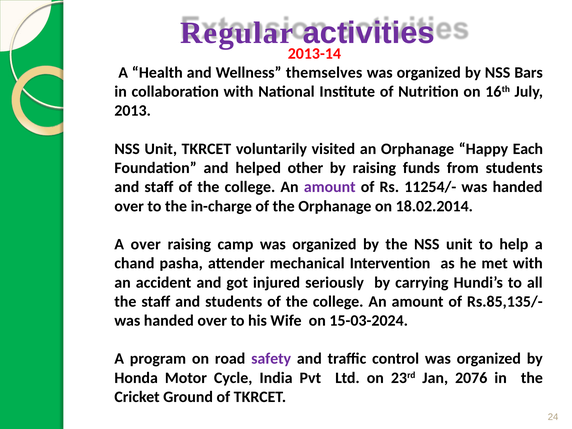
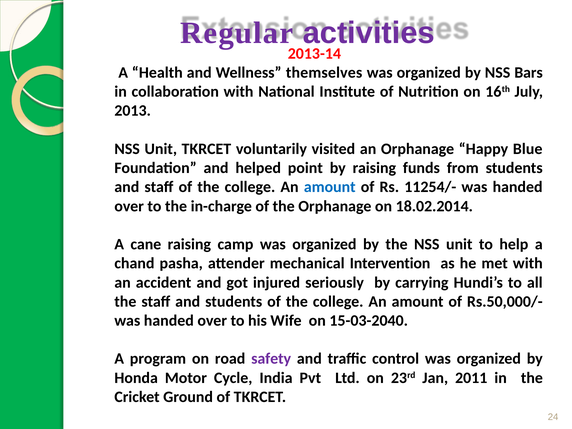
Each: Each -> Blue (528, 149)
other: other -> point (305, 168)
amount colour: purple -> blue (330, 187)
A over: over -> cane (146, 244)
Rs.85,135/-: Rs.85,135/- -> Rs.50,000/- (505, 301)
15-03-2024: 15-03-2024 -> 15-03-2040 (369, 321)
2076: 2076 -> 2011 (471, 378)
